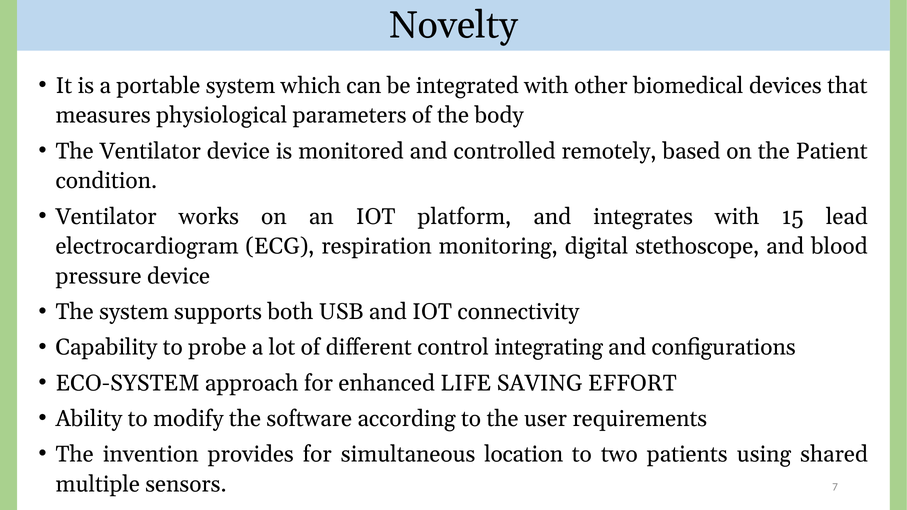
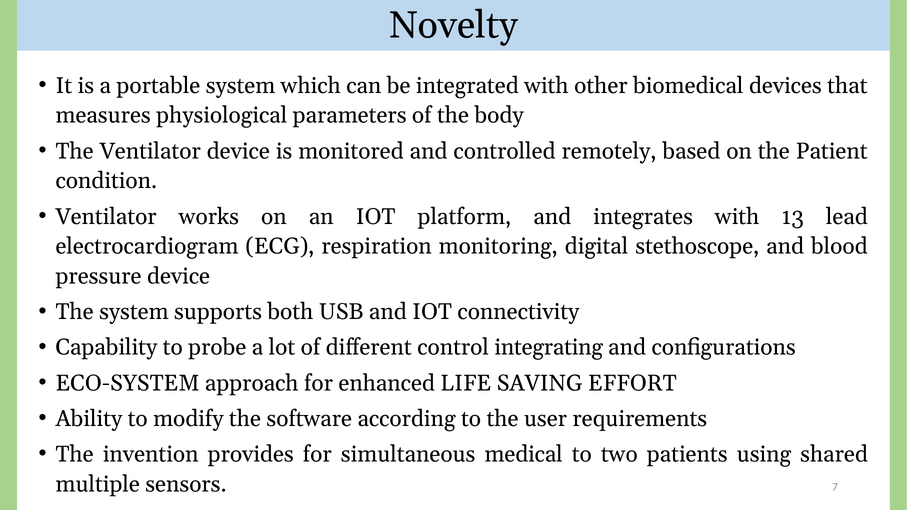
15: 15 -> 13 (793, 217)
location: location -> medical (524, 454)
